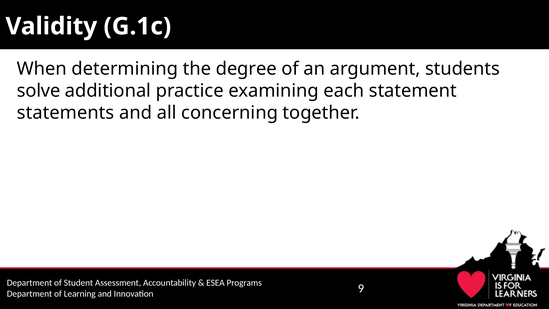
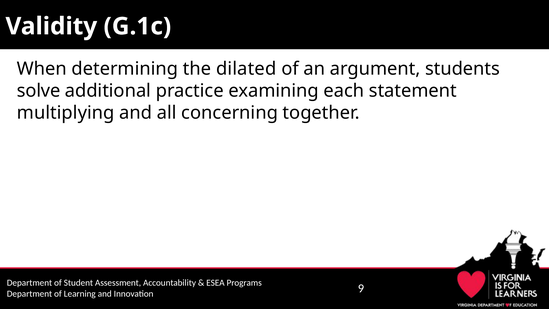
degree: degree -> dilated (246, 69)
statements: statements -> multiplying (66, 113)
